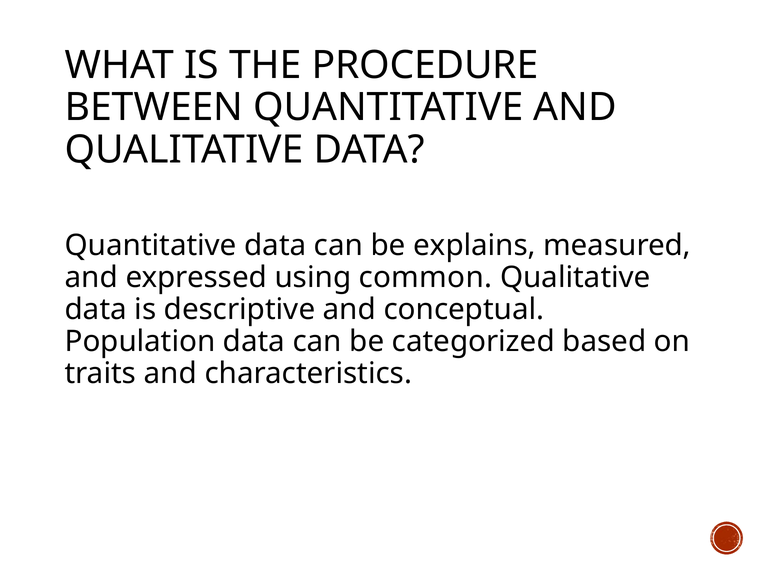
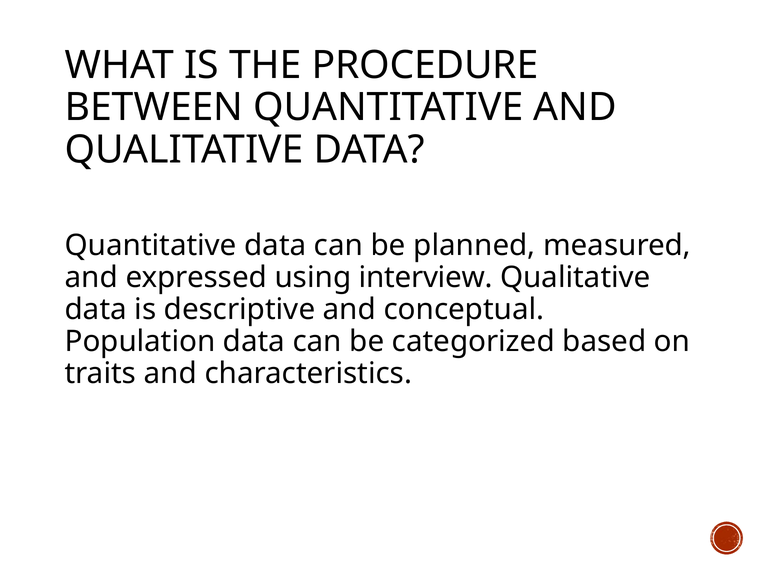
explains: explains -> planned (474, 245)
common: common -> interview (426, 277)
